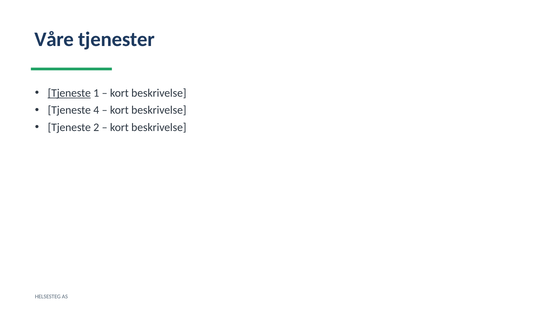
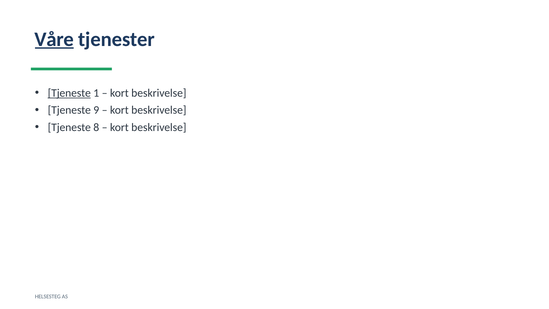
Våre underline: none -> present (54, 39)
4: 4 -> 9 (96, 110)
2: 2 -> 8 (96, 127)
